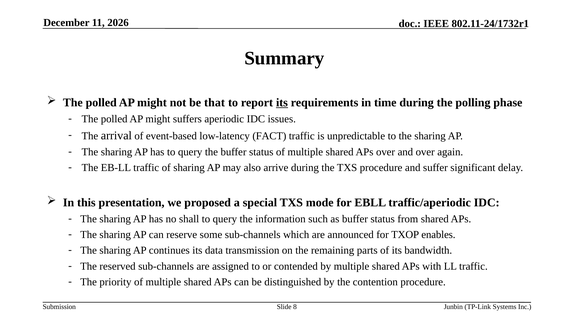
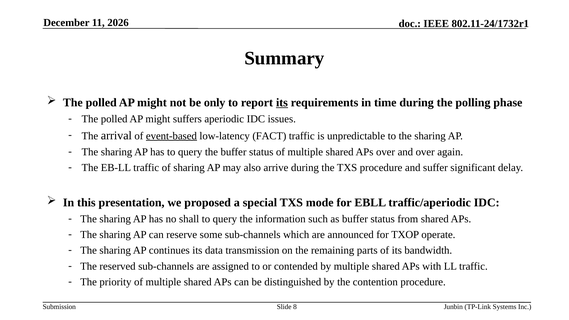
that: that -> only (215, 103)
event-based underline: none -> present (171, 136)
enables: enables -> operate (438, 235)
